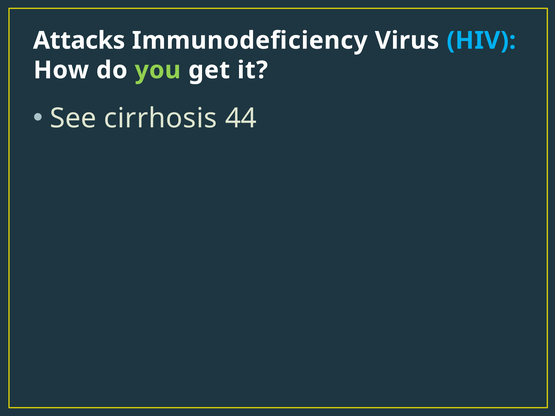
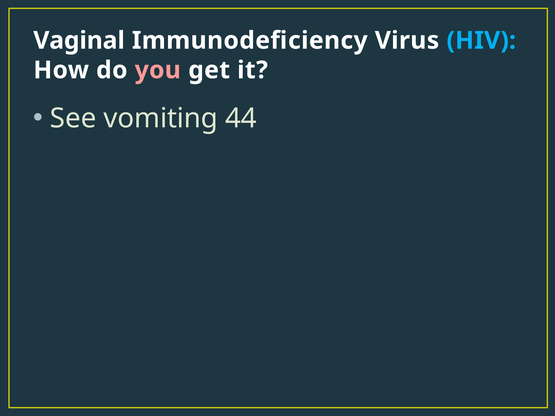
Attacks: Attacks -> Vaginal (79, 41)
you colour: light green -> pink (158, 70)
cirrhosis: cirrhosis -> vomiting (161, 118)
